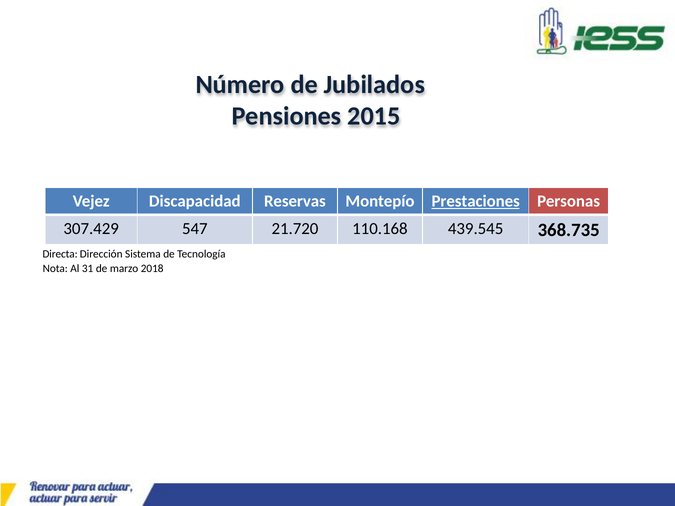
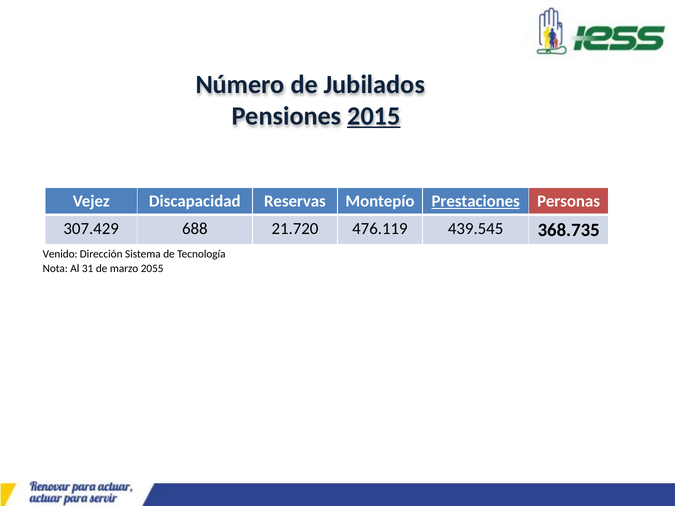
2015 underline: none -> present (374, 116)
547: 547 -> 688 (195, 229)
110.168: 110.168 -> 476.119 (380, 229)
Directa: Directa -> Venido (60, 254)
2018: 2018 -> 2055 (152, 269)
